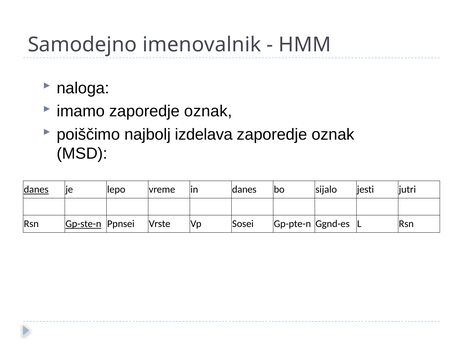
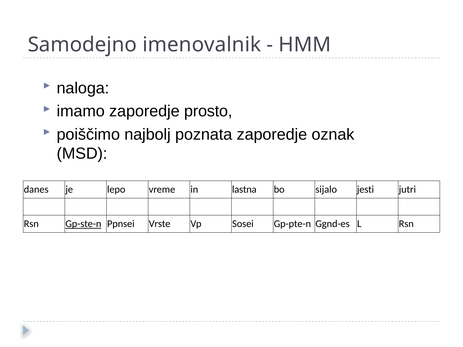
imamo zaporedje oznak: oznak -> prosto (208, 111)
izdelava: izdelava -> poznata (204, 135)
danes underline: present -> none (36, 190)
in danes: danes -> lastna (244, 190)
